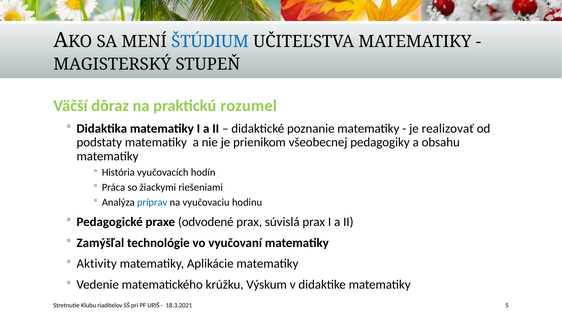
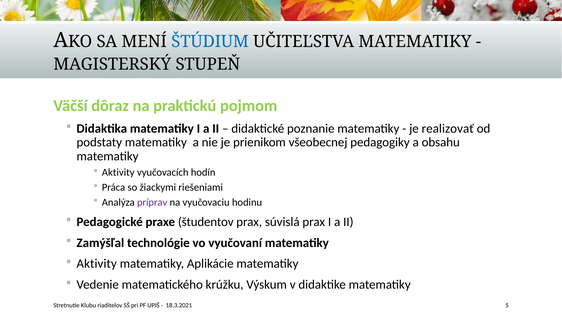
rozumel: rozumel -> pojmom (249, 106)
História: História -> Aktivity (118, 173)
príprav colour: blue -> purple (152, 202)
odvodené: odvodené -> študentov (206, 222)
